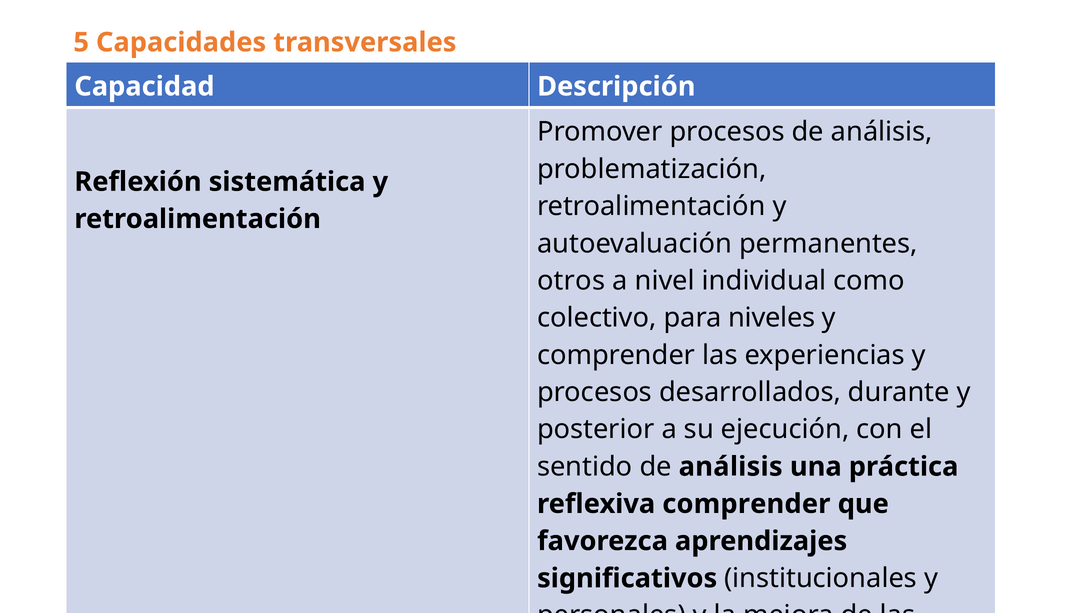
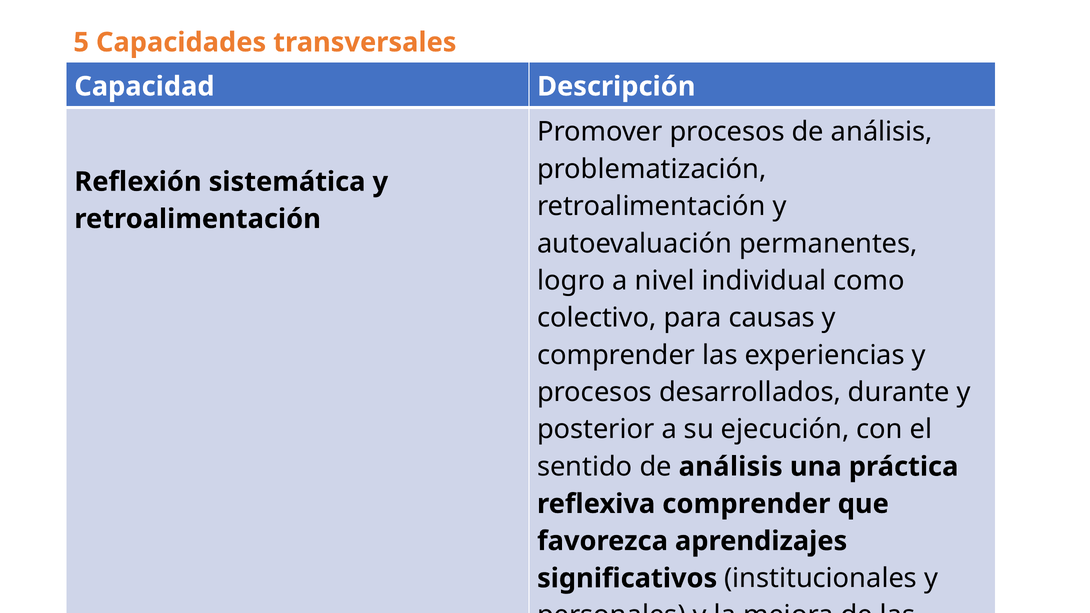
otros: otros -> logro (571, 281)
para niveles: niveles -> causas (772, 318)
